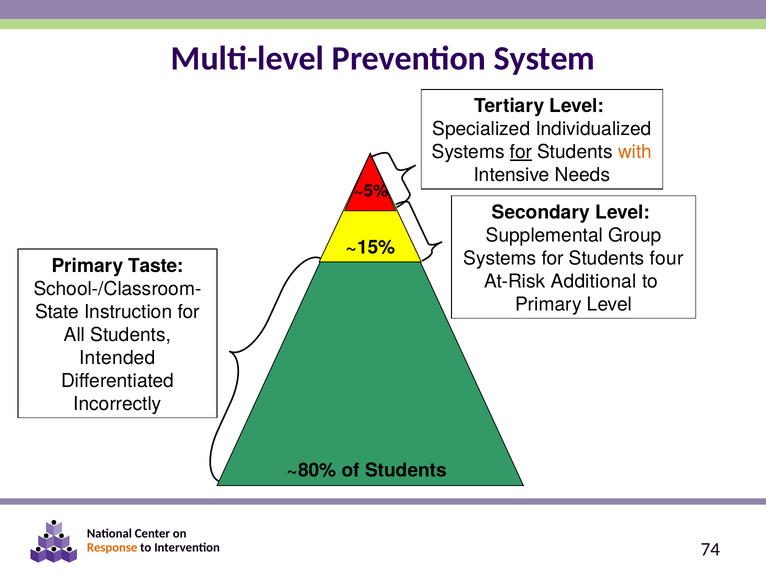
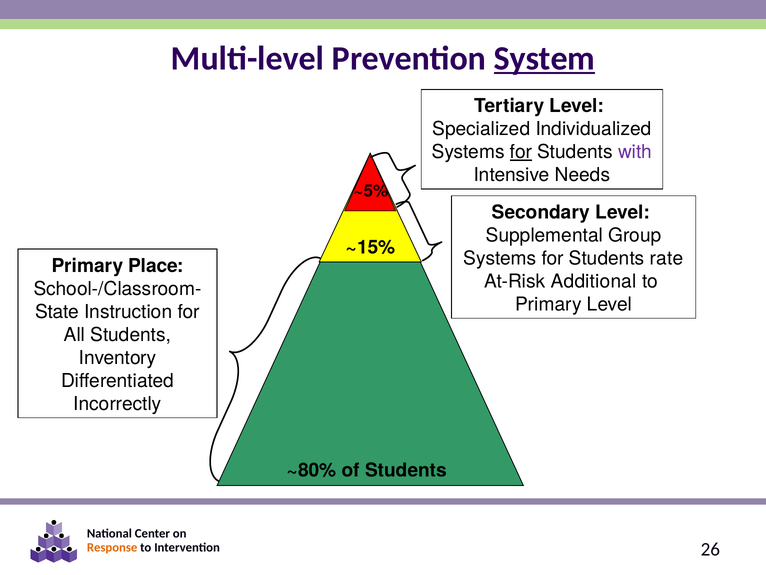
System underline: none -> present (544, 58)
with colour: orange -> purple (635, 152)
four: four -> rate (667, 258)
Taste: Taste -> Place (156, 266)
Intended: Intended -> Inventory (118, 357)
74: 74 -> 26 (710, 549)
